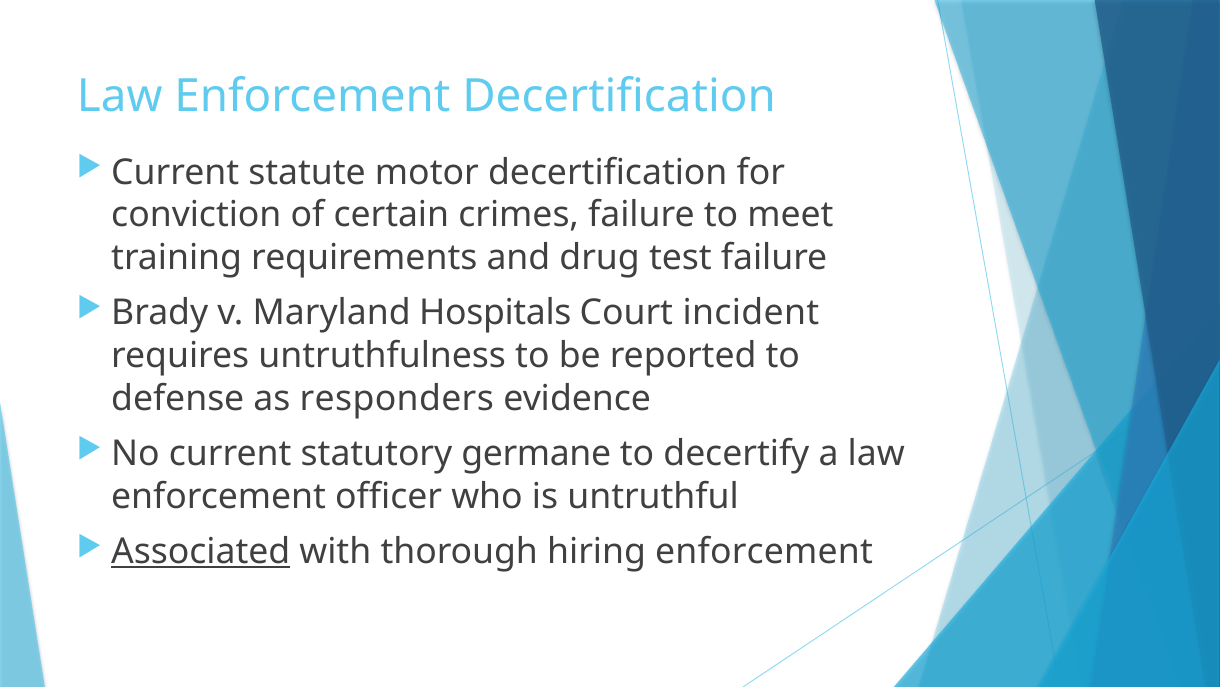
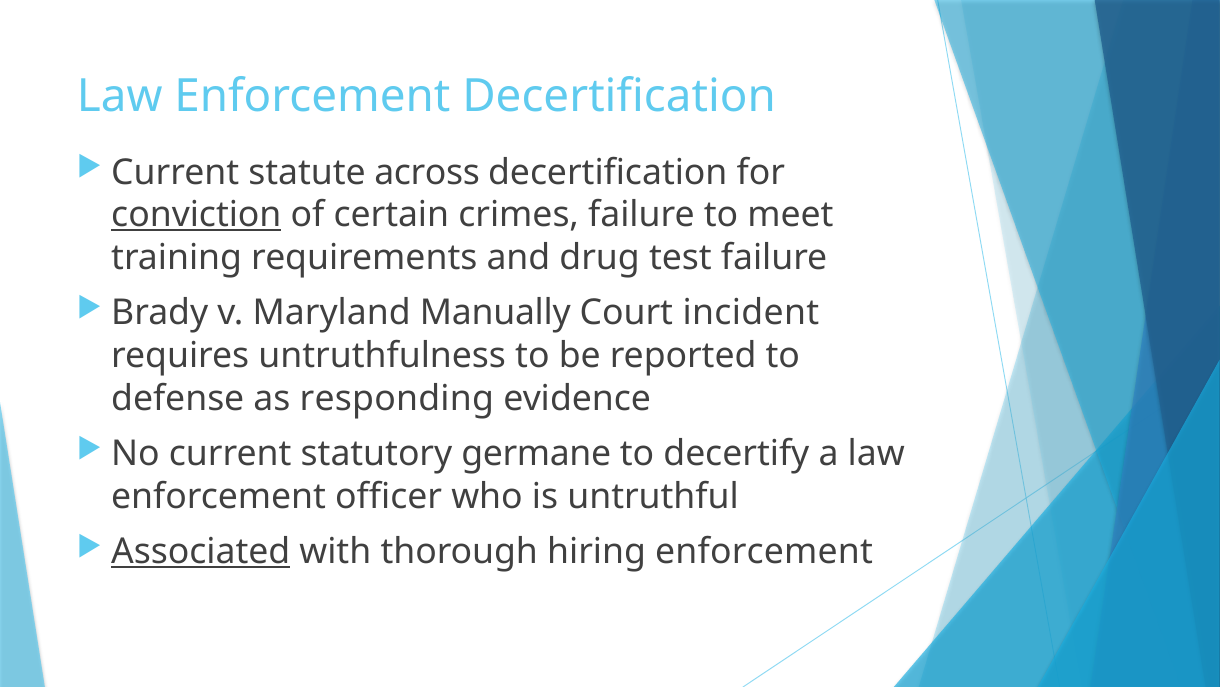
motor: motor -> across (427, 172)
conviction underline: none -> present (196, 215)
Hospitals: Hospitals -> Manually (495, 313)
responders: responders -> responding (397, 398)
